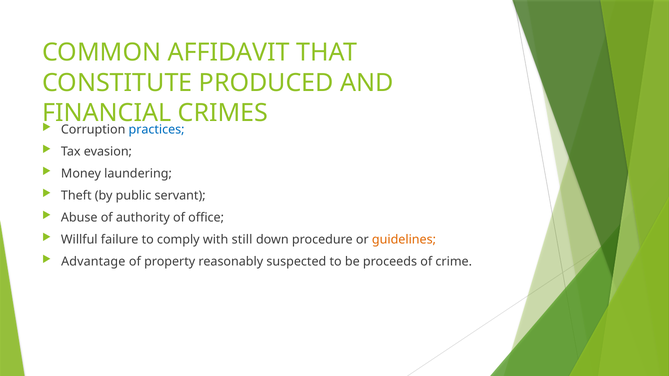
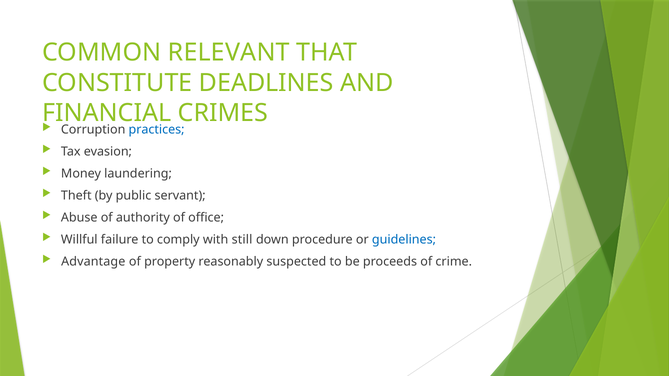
AFFIDAVIT: AFFIDAVIT -> RELEVANT (229, 53)
PRODUCED: PRODUCED -> DEADLINES (266, 83)
guidelines colour: orange -> blue (404, 240)
